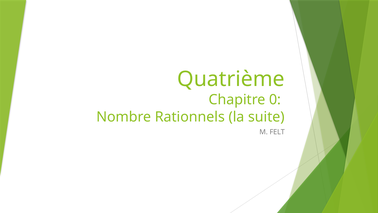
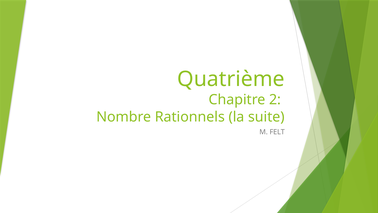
0: 0 -> 2 (275, 100)
